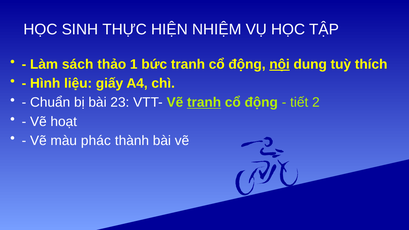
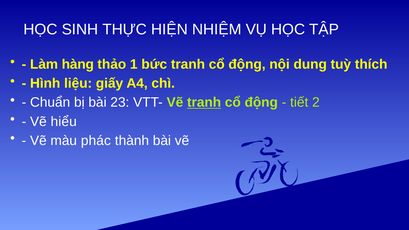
sách: sách -> hàng (78, 64)
nội underline: present -> none (280, 64)
hoạt: hoạt -> hiểu (64, 122)
